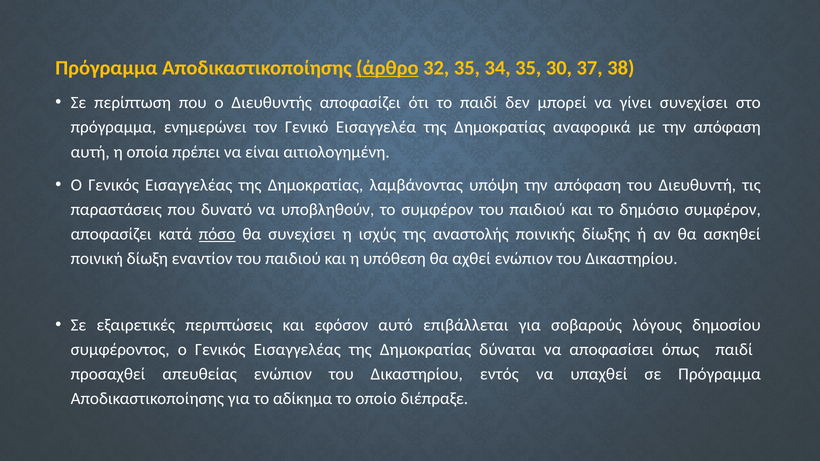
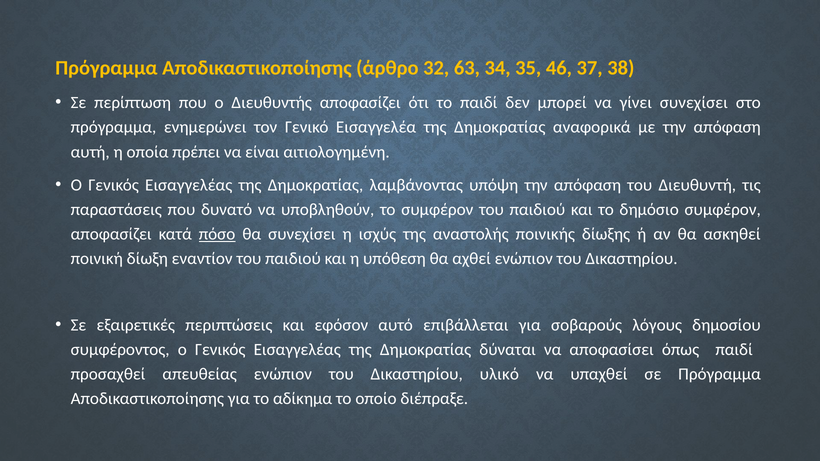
άρθρο underline: present -> none (387, 68)
32 35: 35 -> 63 (467, 68)
30: 30 -> 46 (559, 68)
εντός: εντός -> υλικό (499, 374)
